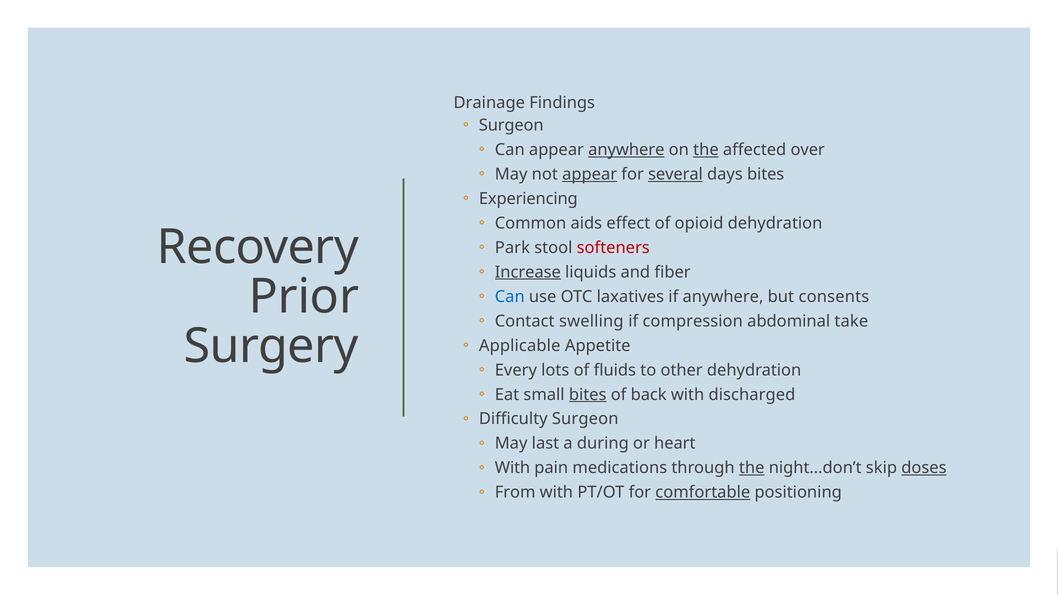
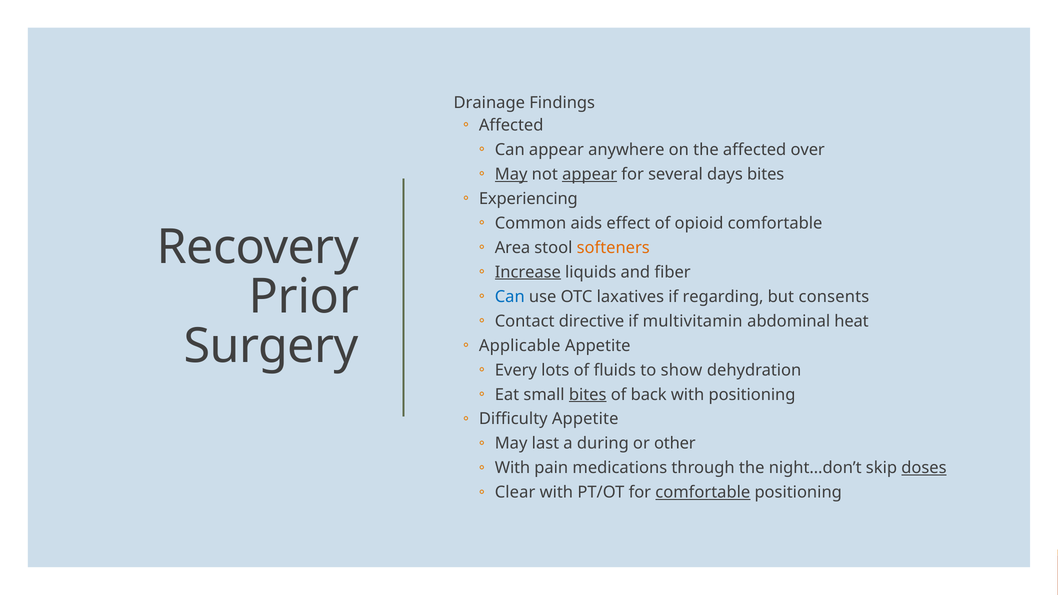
Surgeon: Surgeon -> Affected (511, 125)
anywhere underline: present -> none (626, 150)
the underline: present -> none (706, 150)
May underline: none -> present (511, 174)
several underline: present -> none (676, 174)
opioid dehydration: dehydration -> comfortable (775, 223)
Park: Park -> Area (512, 248)
softeners colour: red -> orange (613, 248)
if anywhere: anywhere -> regarding (723, 297)
swelling: swelling -> directive (591, 321)
compression: compression -> multivitamin (693, 321)
take: take -> heat (851, 321)
other: other -> show (682, 370)
with discharged: discharged -> positioning (752, 395)
Difficulty Surgeon: Surgeon -> Appetite (585, 419)
heart: heart -> other (675, 444)
the underline: present -> none (752, 468)
From: From -> Clear (515, 493)
